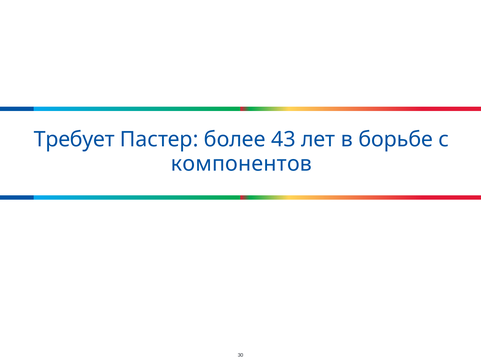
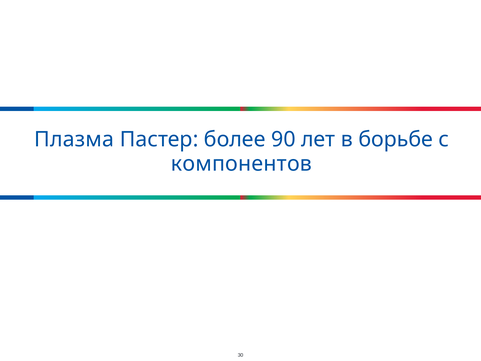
Требует: Требует -> Плазма (74, 139)
43: 43 -> 90 (283, 139)
